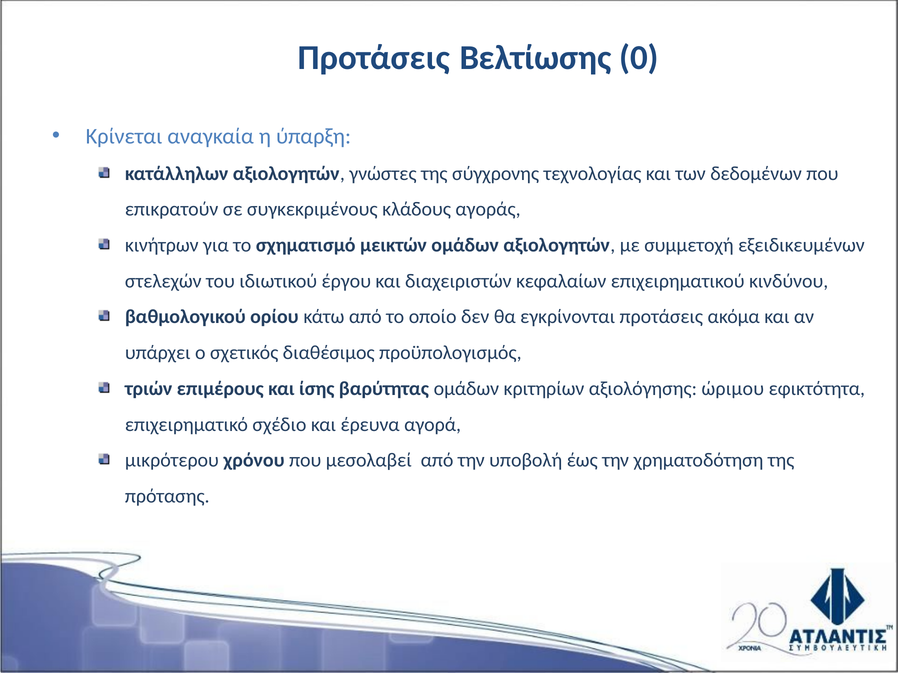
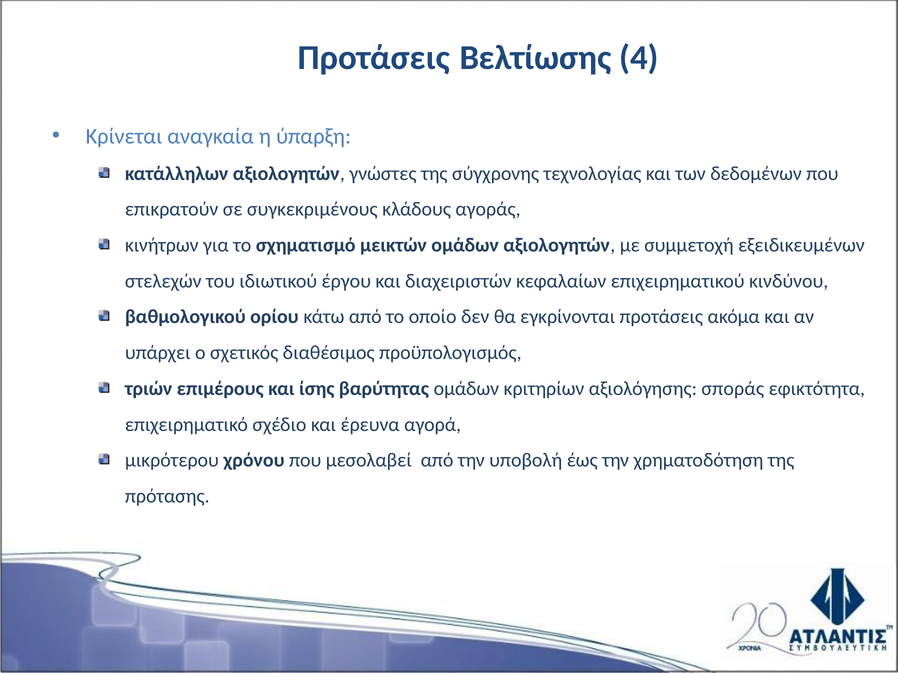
0: 0 -> 4 (639, 58)
ώριμου: ώριμου -> σποράς (733, 389)
